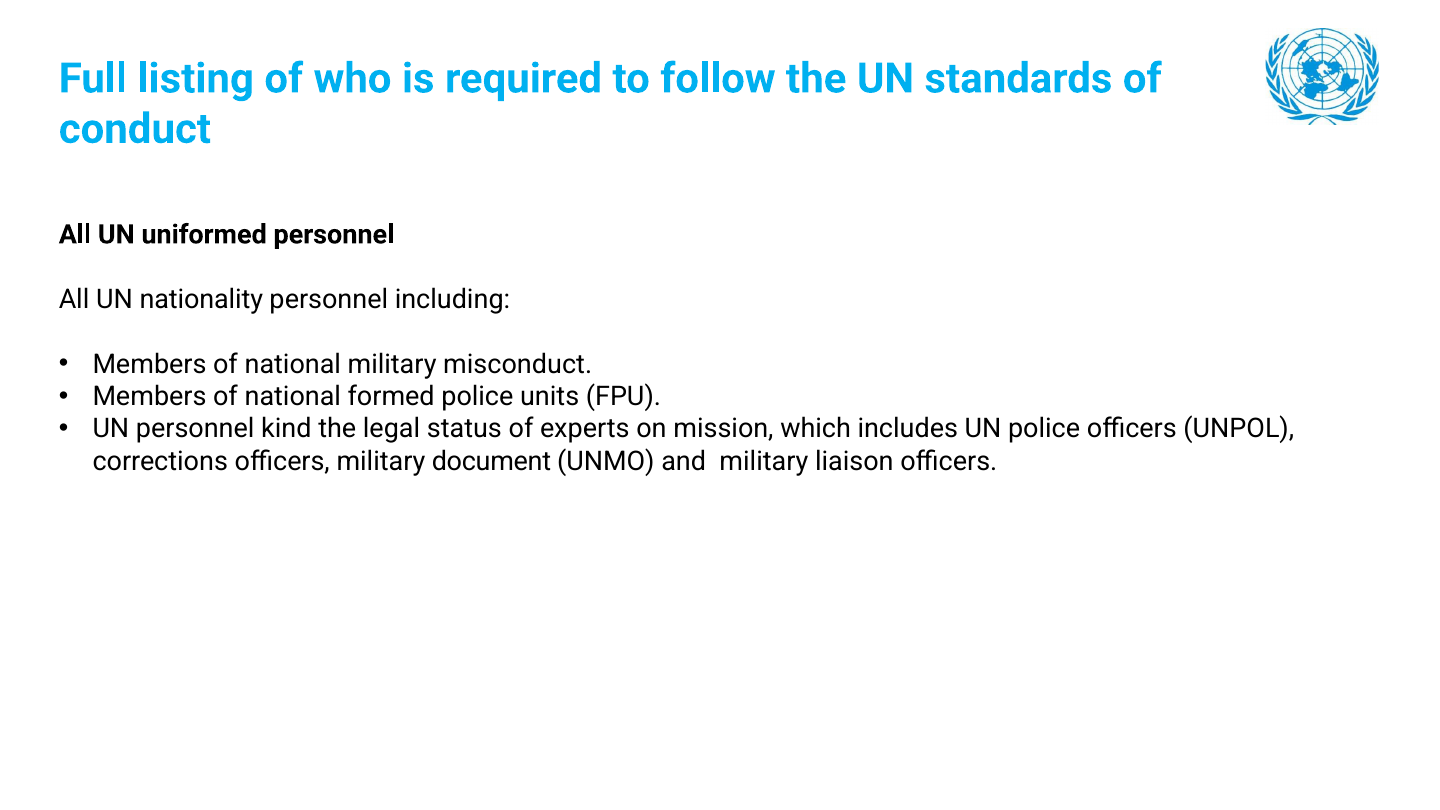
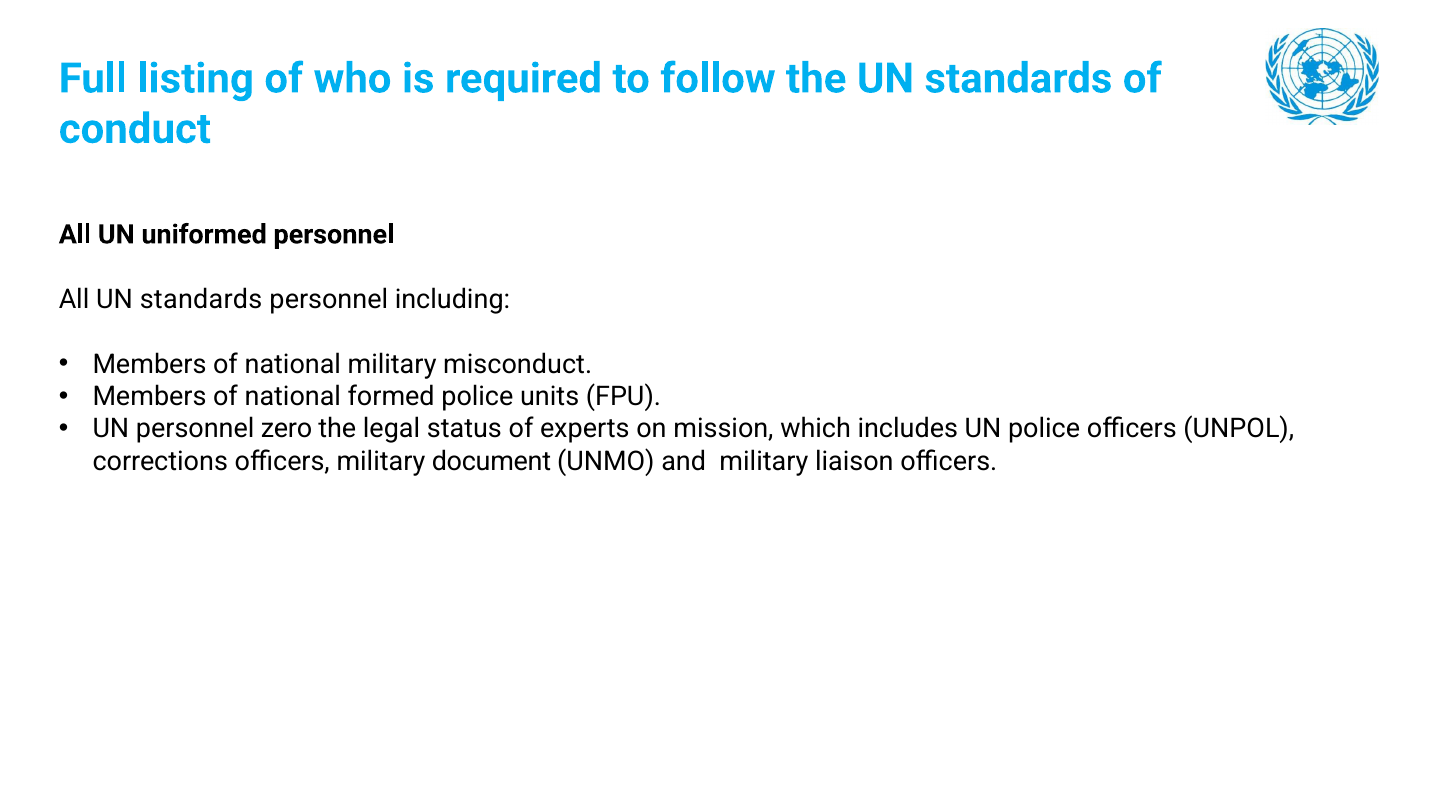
All UN nationality: nationality -> standards (201, 299)
kind: kind -> zero (286, 429)
